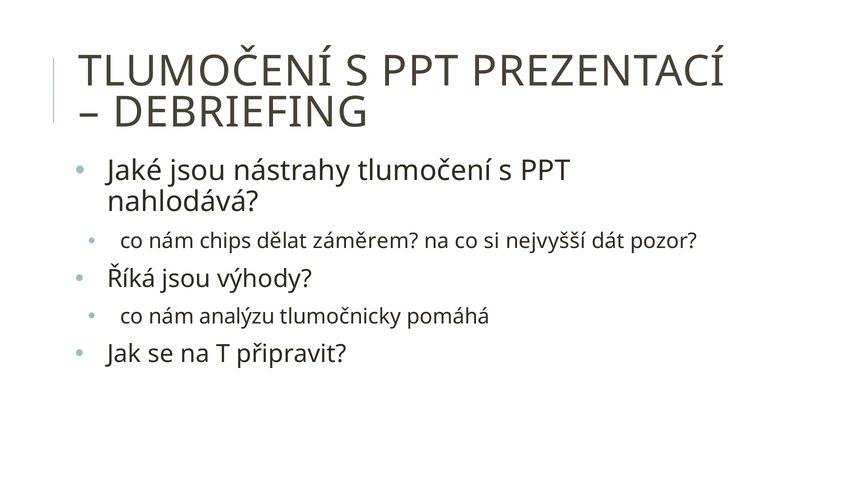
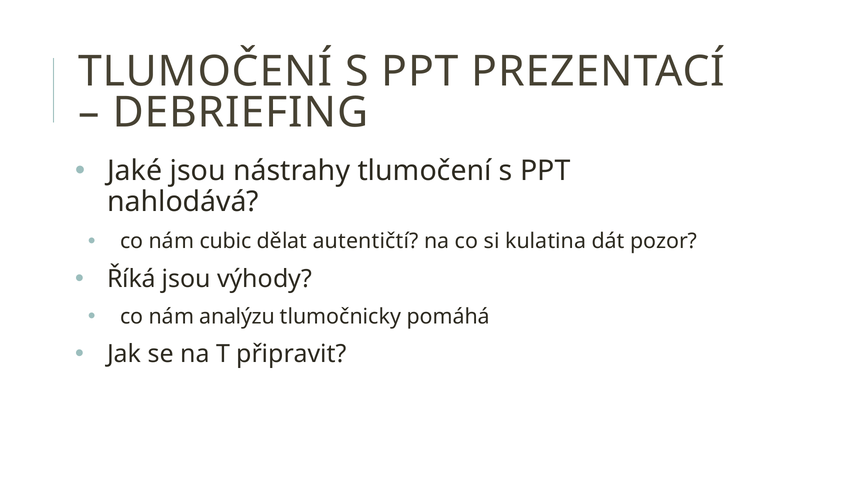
chips: chips -> cubic (225, 241)
záměrem: záměrem -> autentičtí (366, 241)
nejvyšší: nejvyšší -> kulatina (546, 241)
